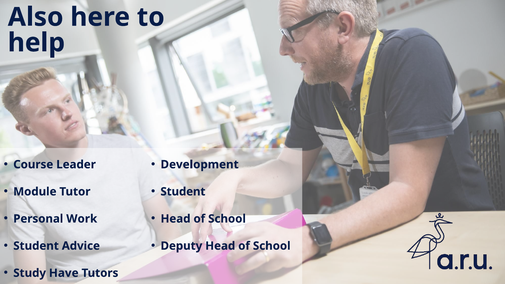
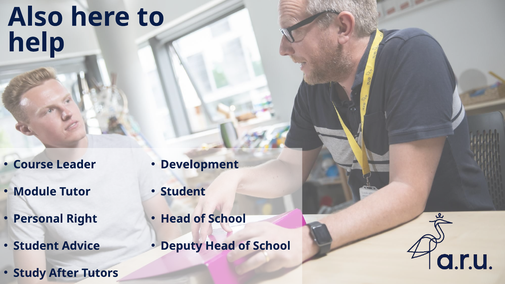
Work: Work -> Right (82, 219)
Have: Have -> After (64, 273)
